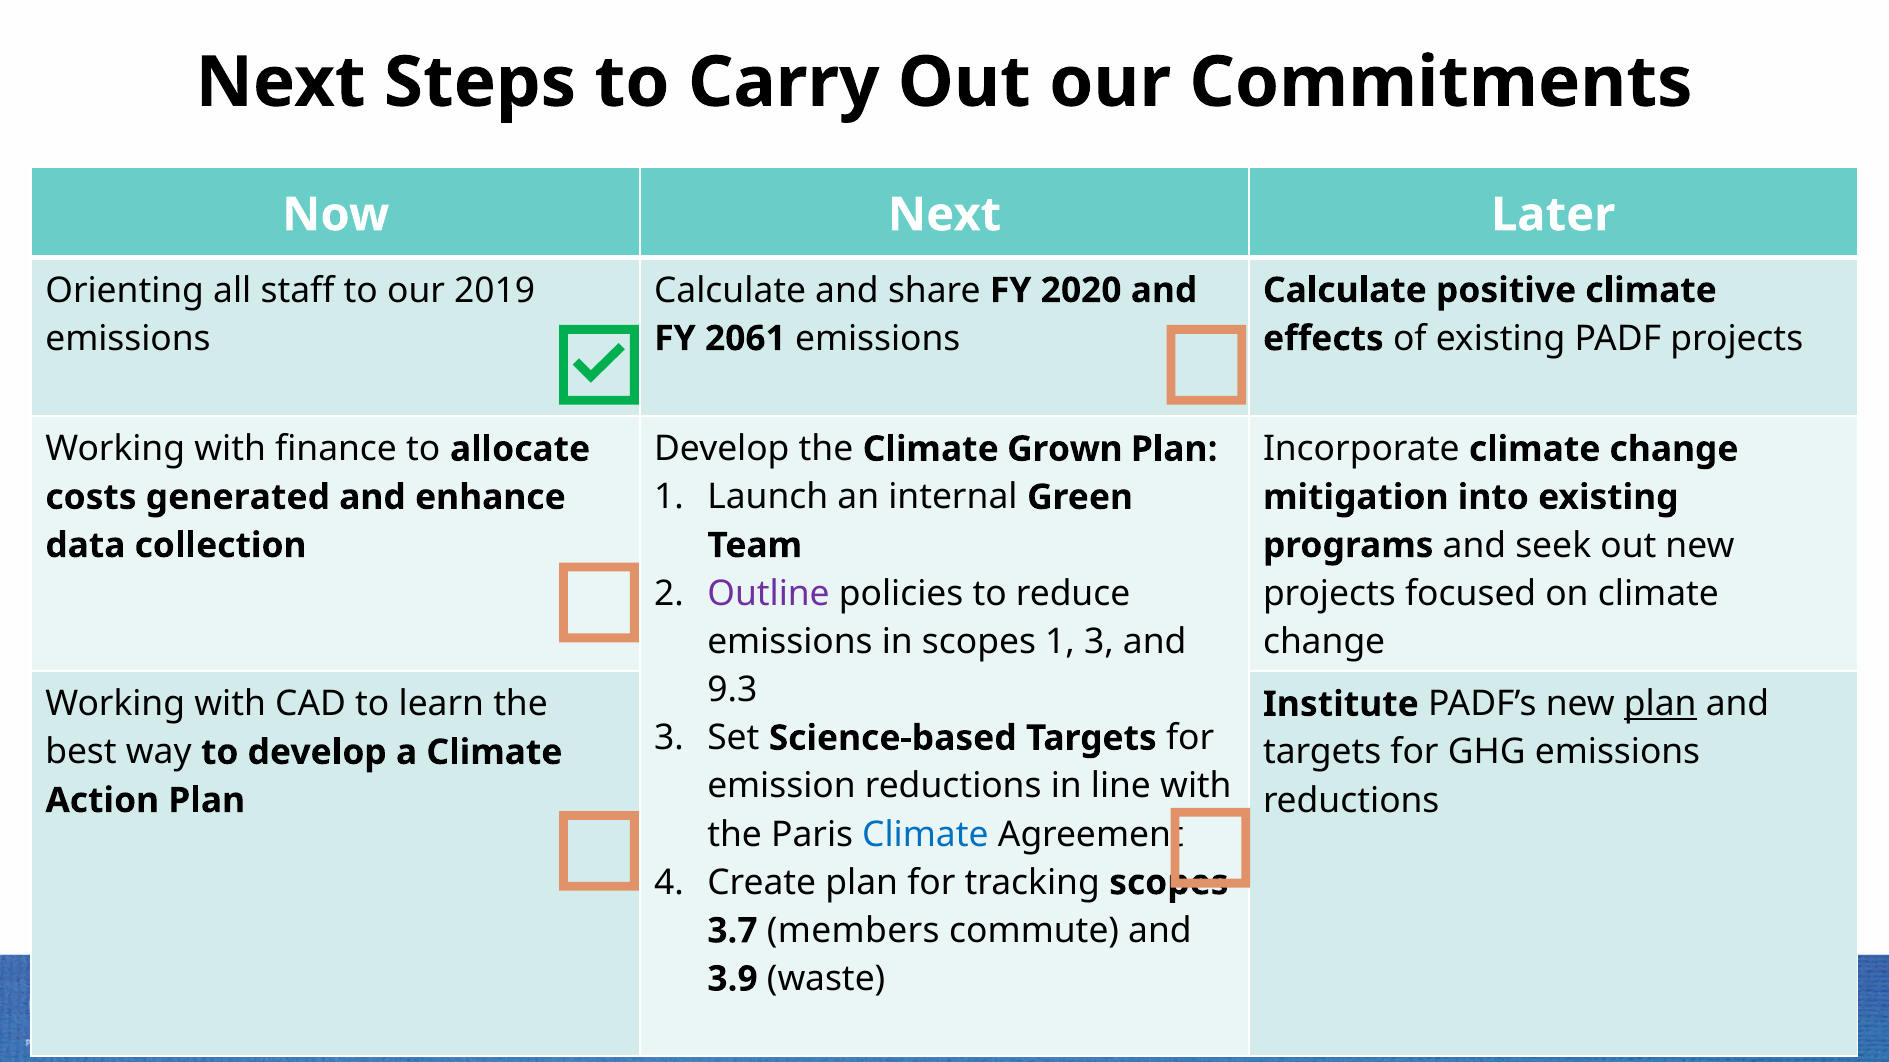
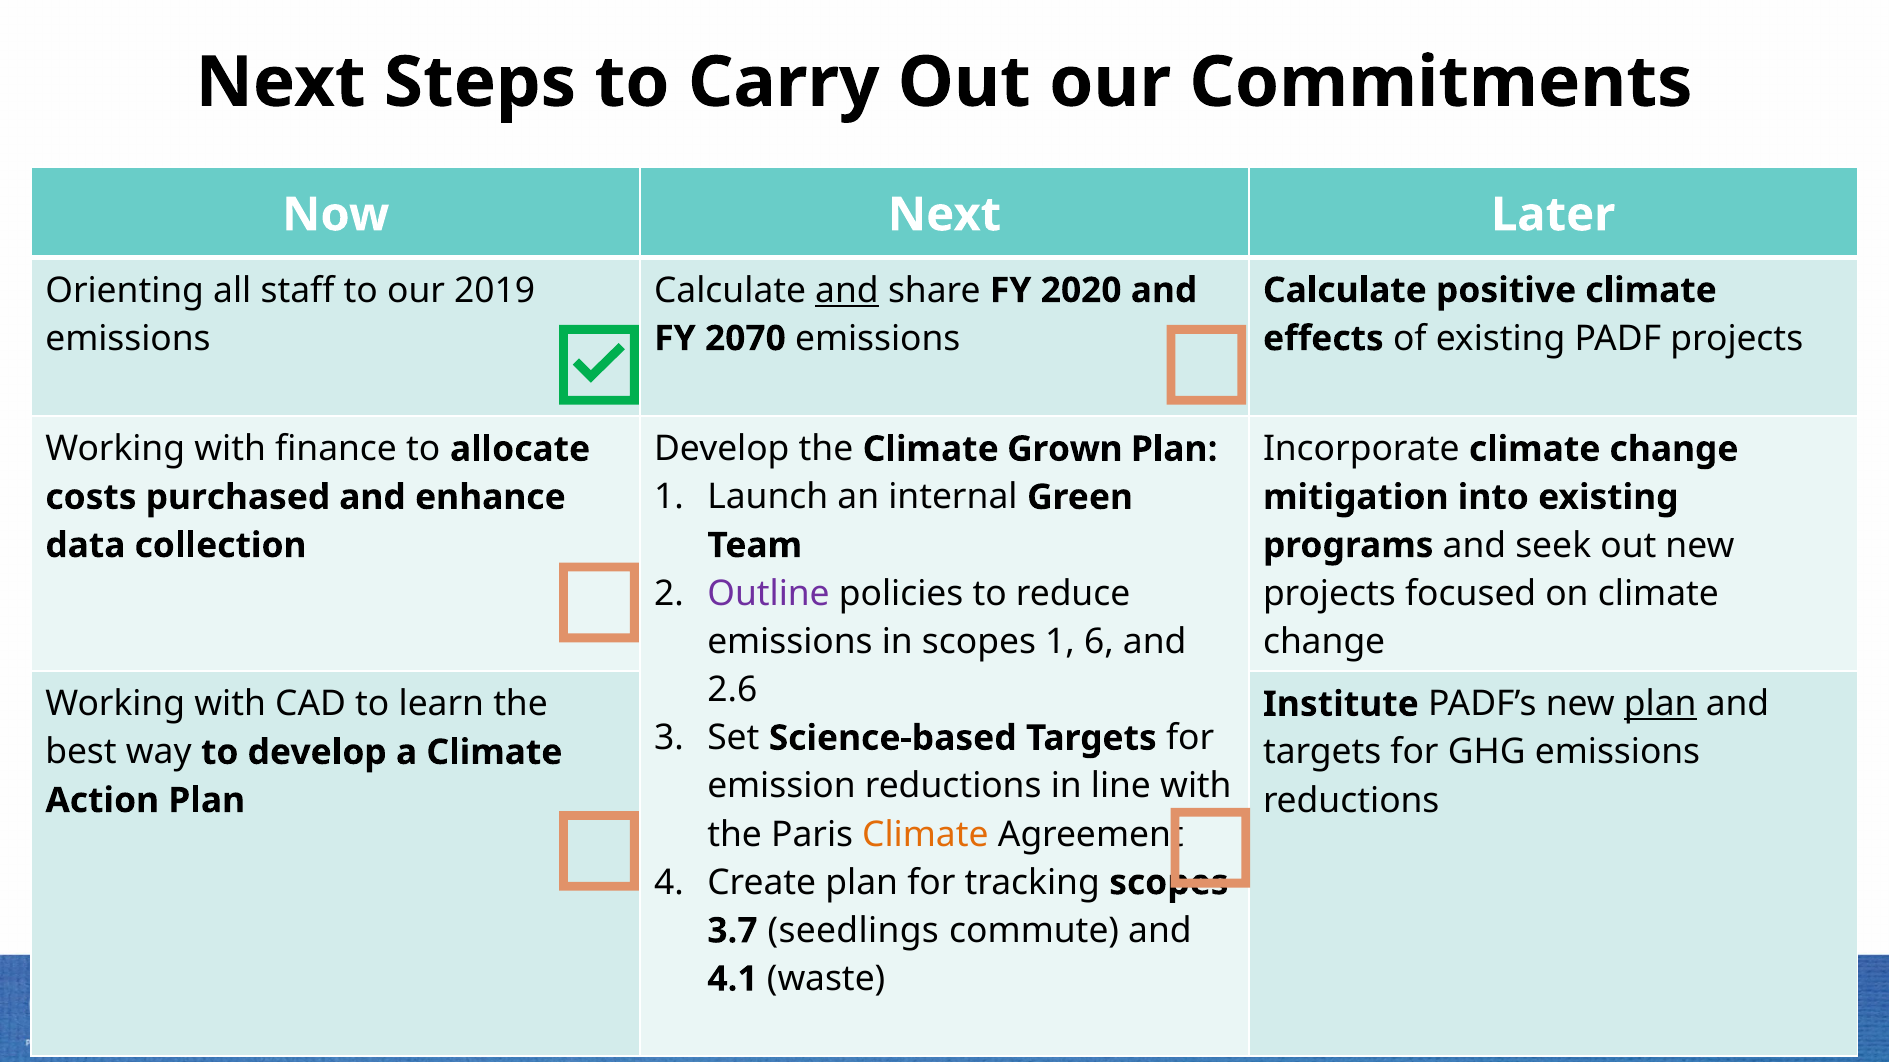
and underline: none -> present (847, 291)
2061: 2061 -> 2070 (745, 339)
generated: generated -> purchased (238, 498)
1 3: 3 -> 6 (1099, 642)
9.3: 9.3 -> 2.6 (732, 690)
Climate colour: blue -> orange (925, 835)
members: members -> seedlings (853, 931)
3.9: 3.9 -> 4.1 (733, 979)
